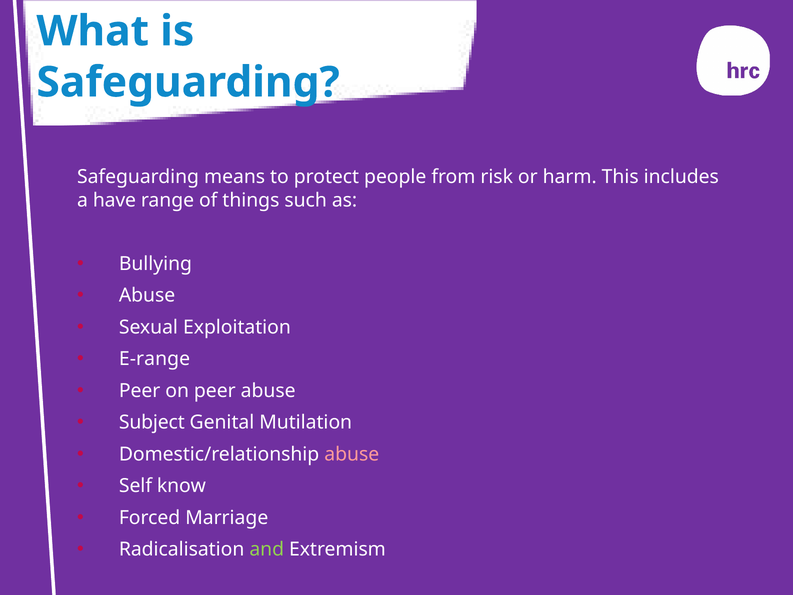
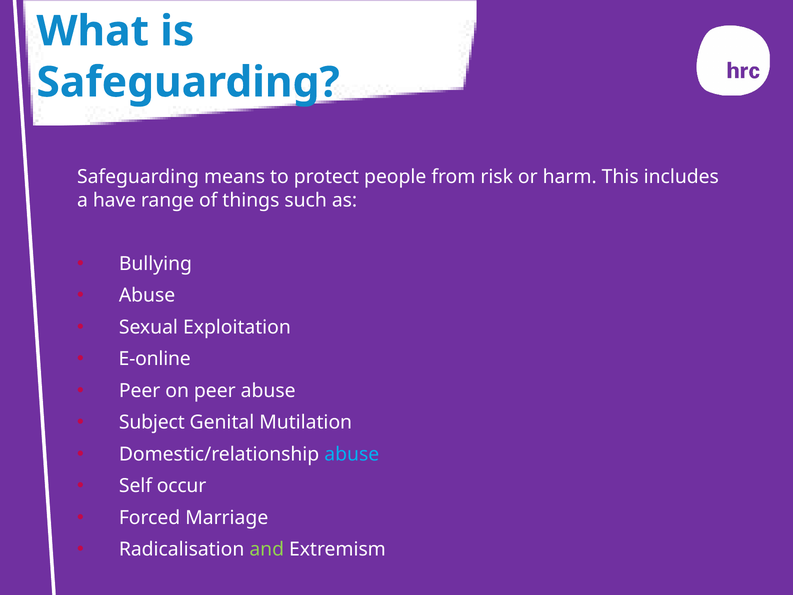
E-range: E-range -> E-online (155, 359)
abuse colour: pink -> light blue (352, 454)
know: know -> occur (182, 486)
